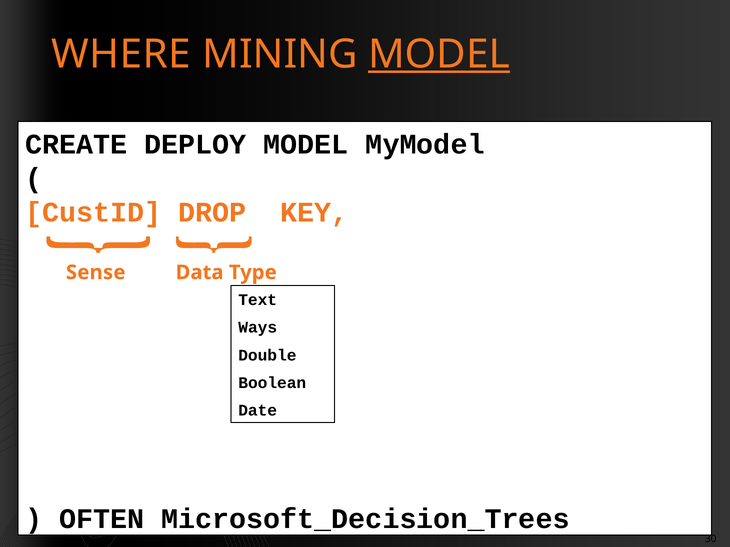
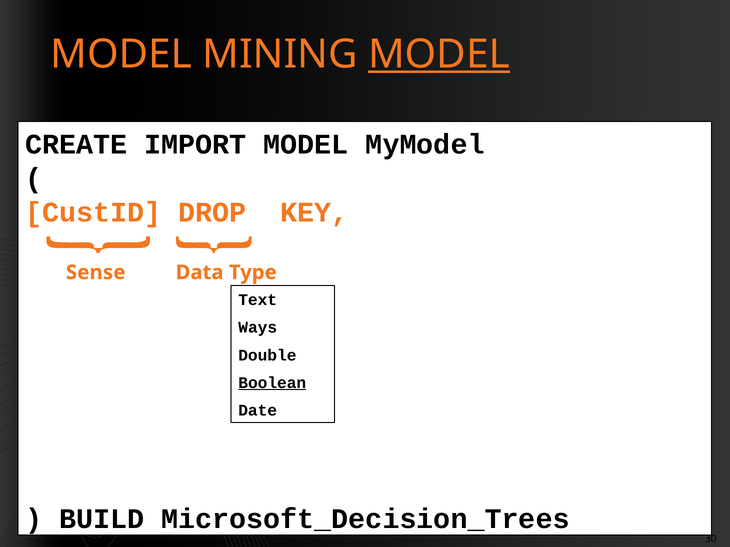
WHERE: WHERE -> MODEL (121, 55)
DEPLOY: DEPLOY -> IMPORT (195, 144)
Boolean underline: none -> present (272, 383)
OFTEN: OFTEN -> BUILD (102, 519)
